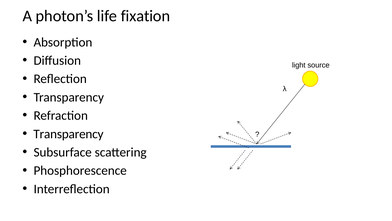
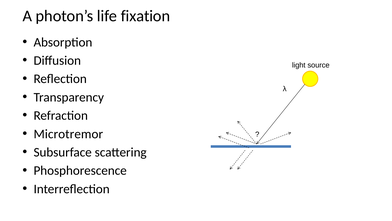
Transparency: Transparency -> Microtremor (68, 134)
